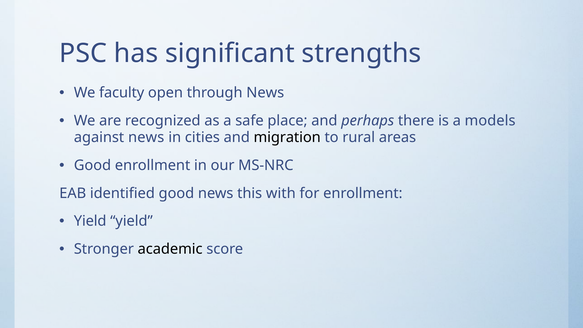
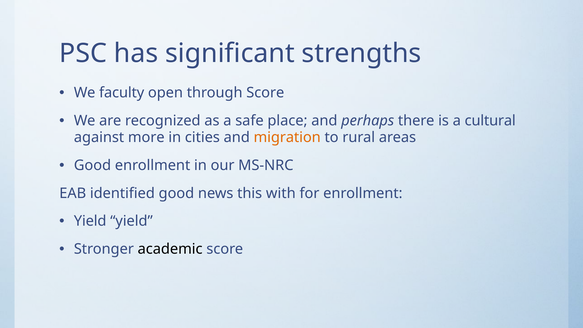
through News: News -> Score (265, 93)
models: models -> cultural (490, 121)
against news: news -> more (146, 137)
migration colour: black -> orange (287, 137)
